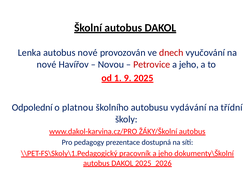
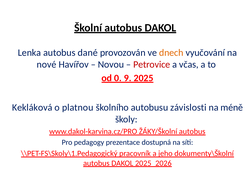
autobus nové: nové -> dané (88, 52)
dnech colour: red -> orange (171, 52)
jeho: jeho -> včas (189, 64)
1: 1 -> 0 (118, 78)
Odpolední: Odpolední -> Kekláková (32, 107)
vydávání: vydávání -> závislosti (188, 107)
třídní: třídní -> méně (232, 107)
